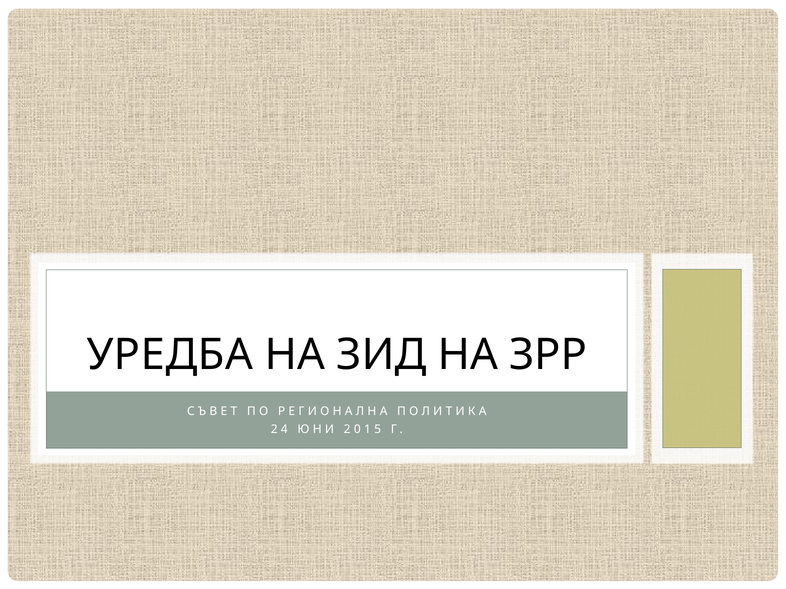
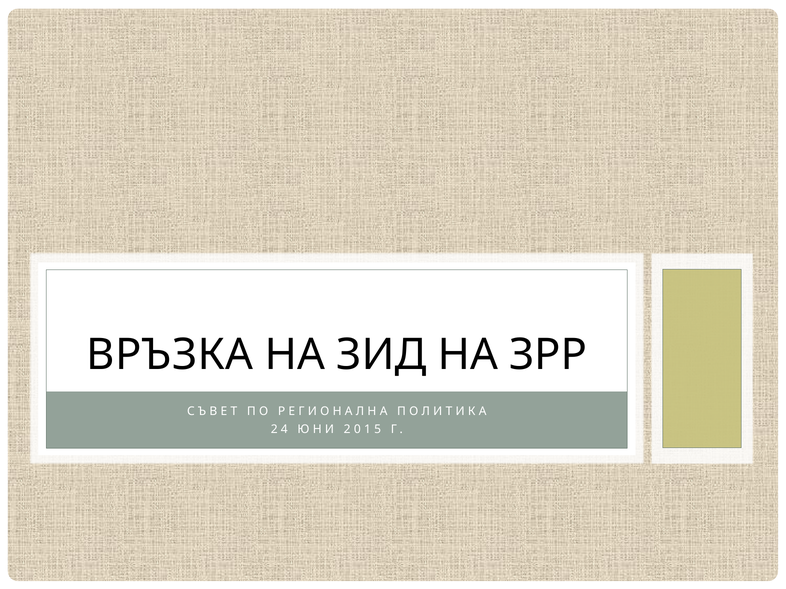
УРЕДБА: УРЕДБА -> ВРЪЗКА (170, 355)
